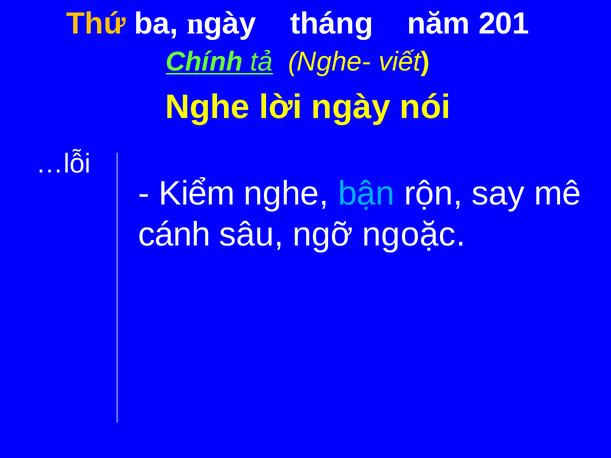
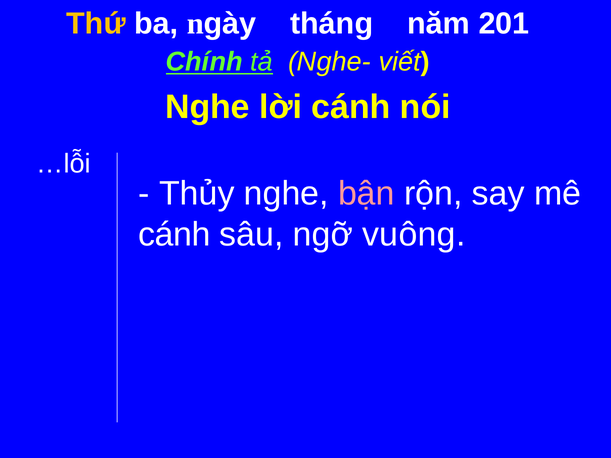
lời ngày: ngày -> cánh (351, 107)
Kiểm: Kiểm -> Thủy (197, 194)
bận colour: light blue -> pink (366, 194)
ngoặc: ngoặc -> vuông (414, 234)
